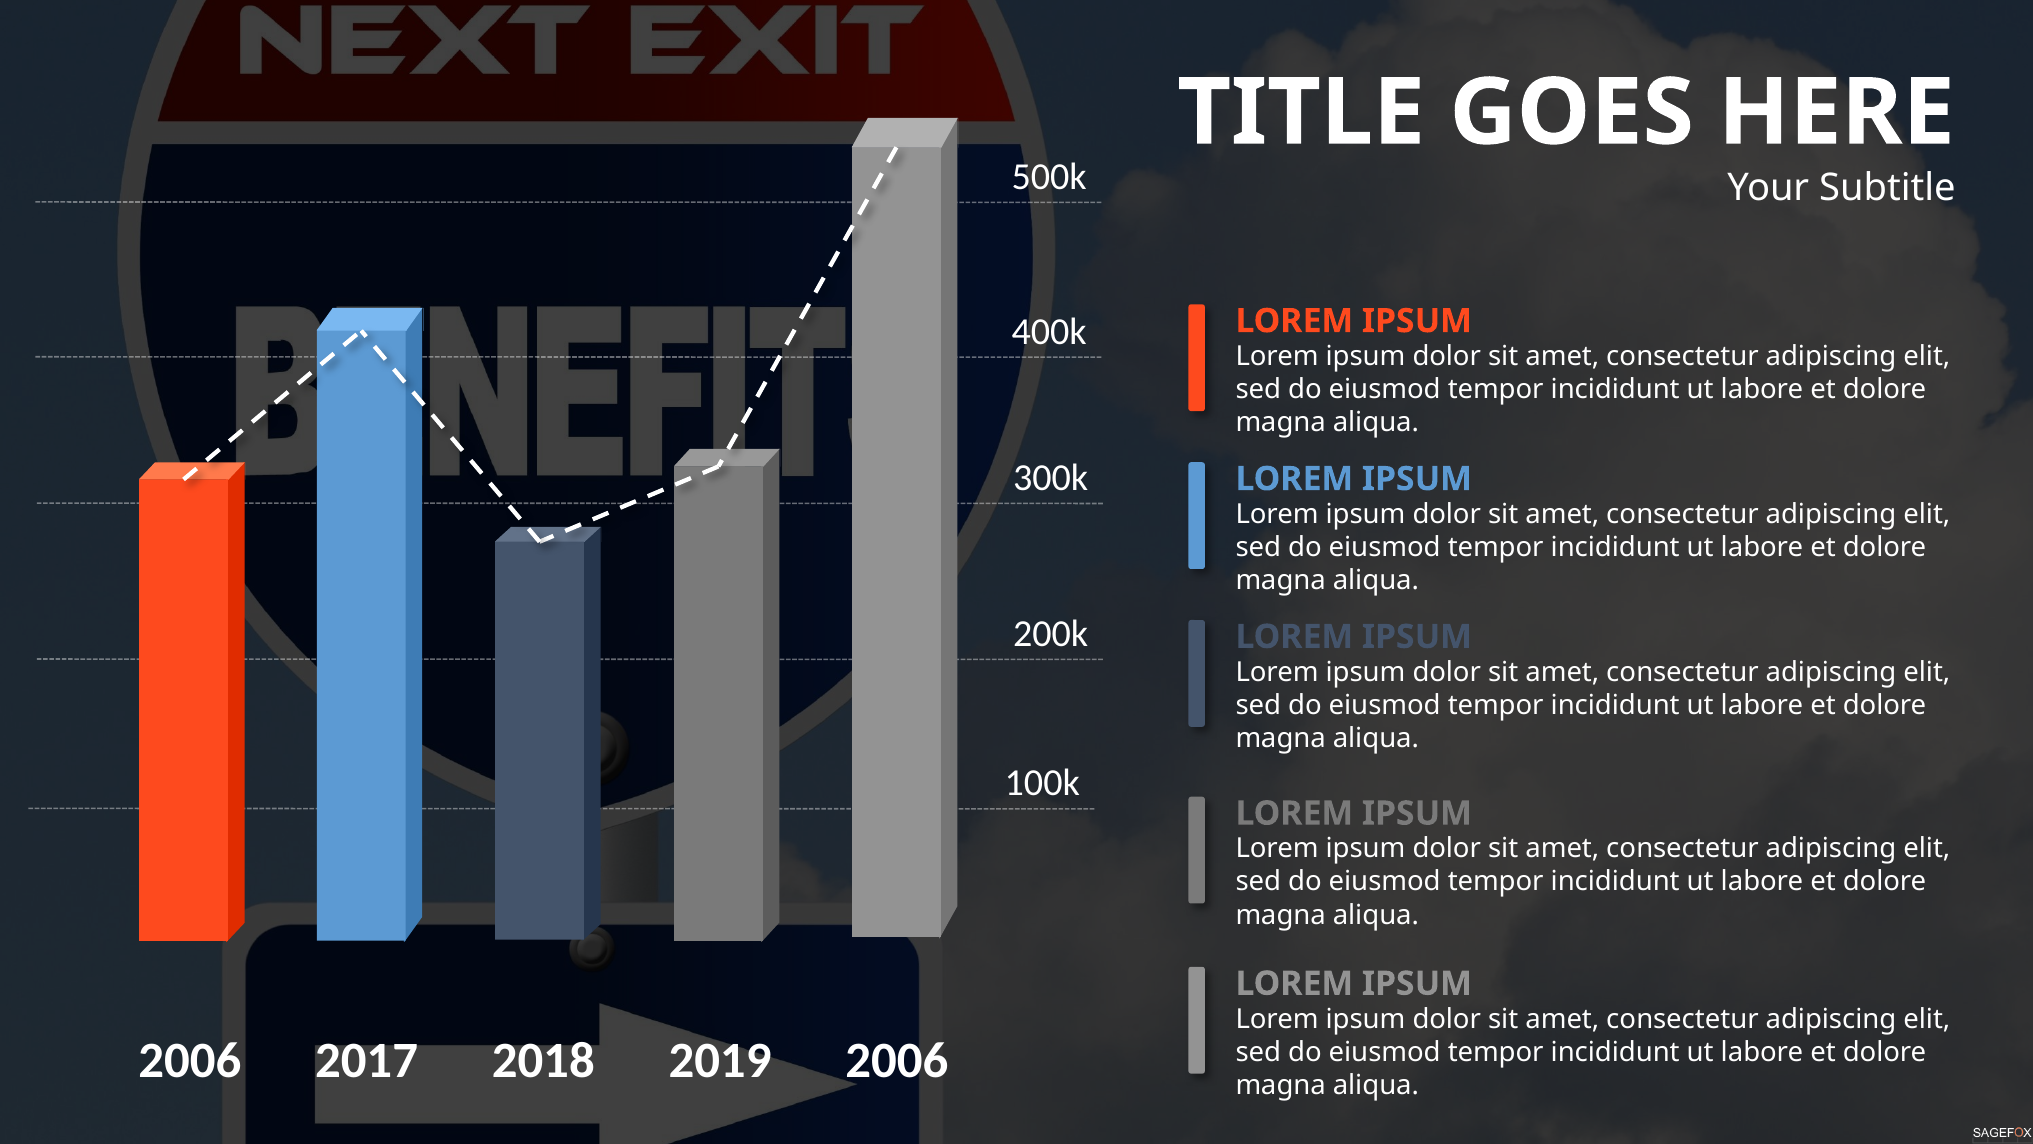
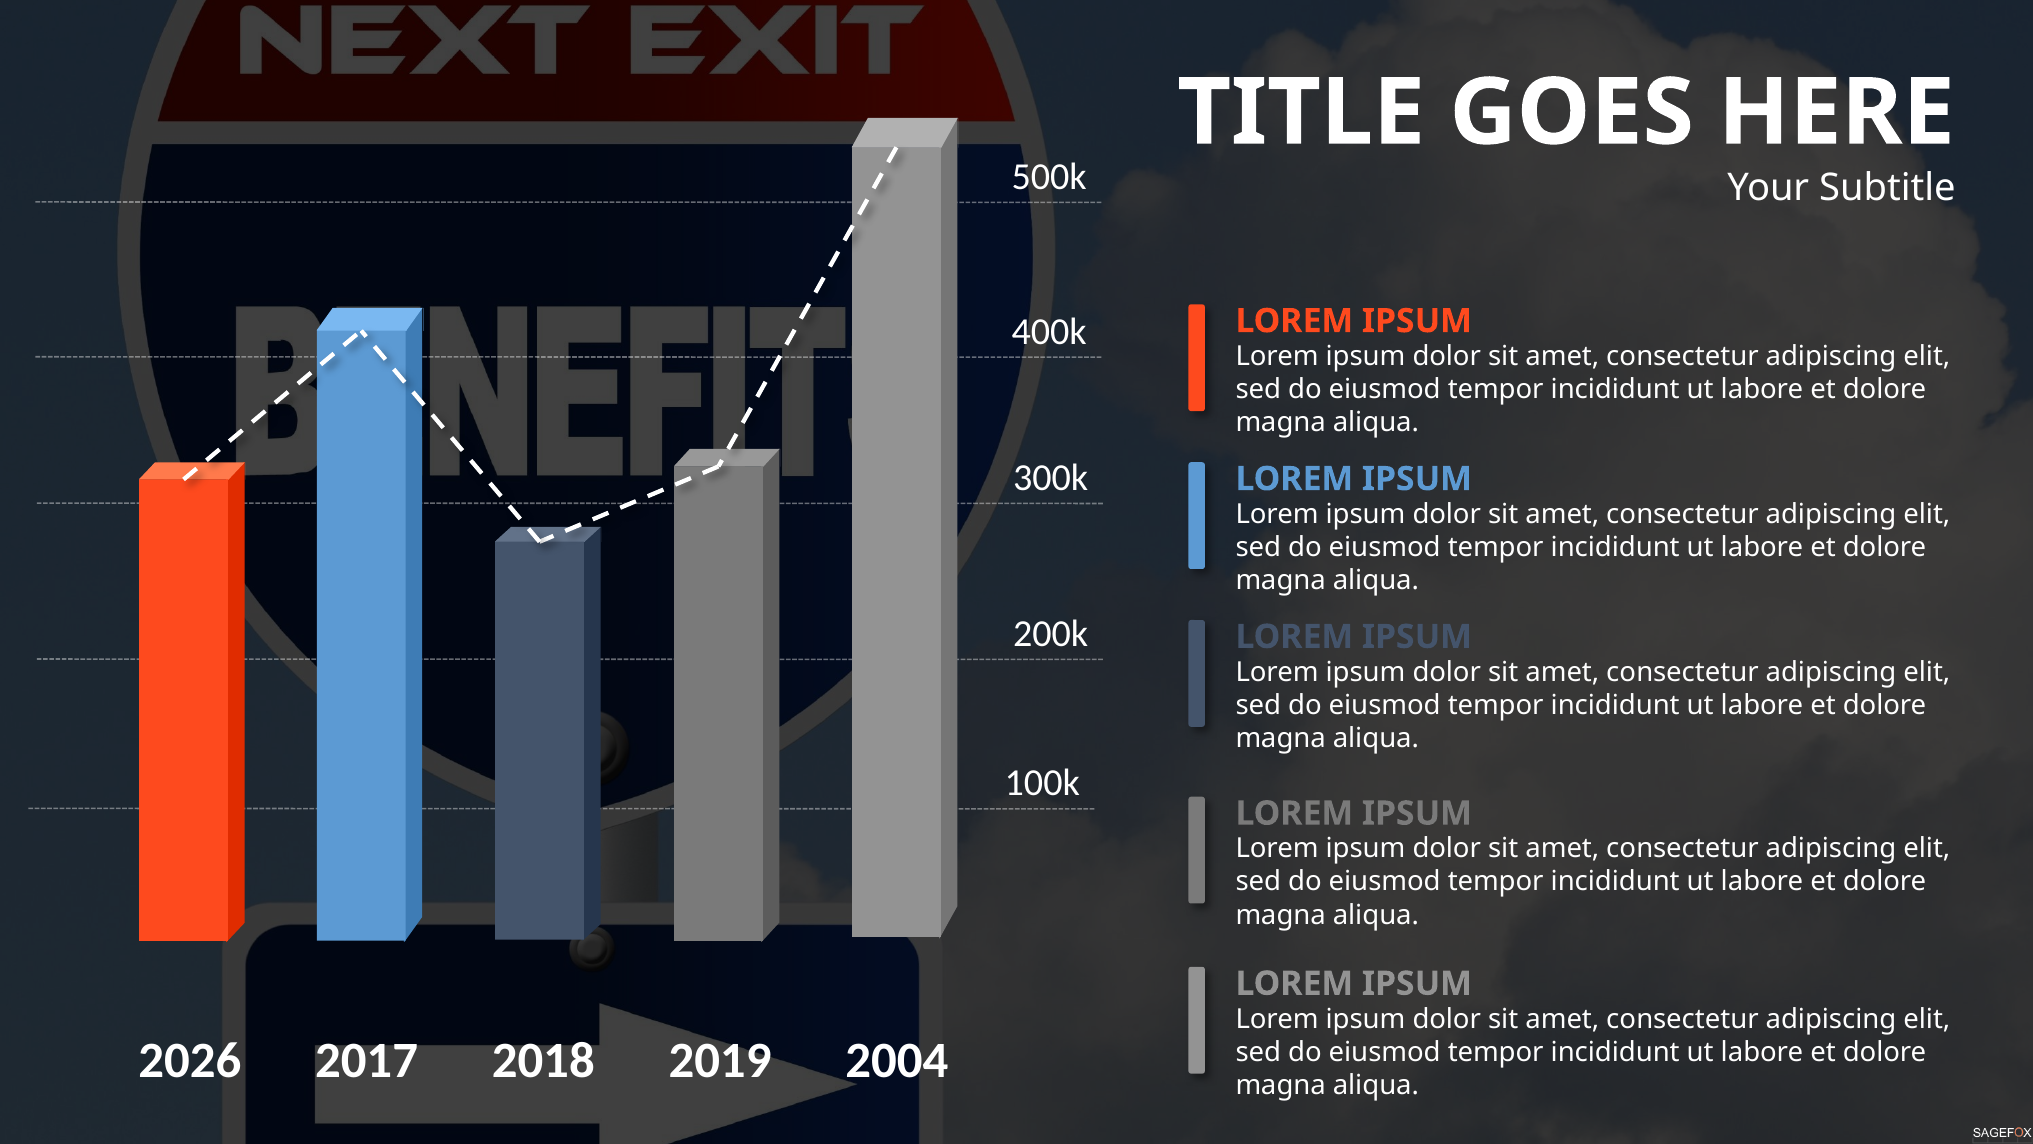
2006: 2006 -> 2026 (190, 1061)
2019 2006: 2006 -> 2004 (897, 1061)
